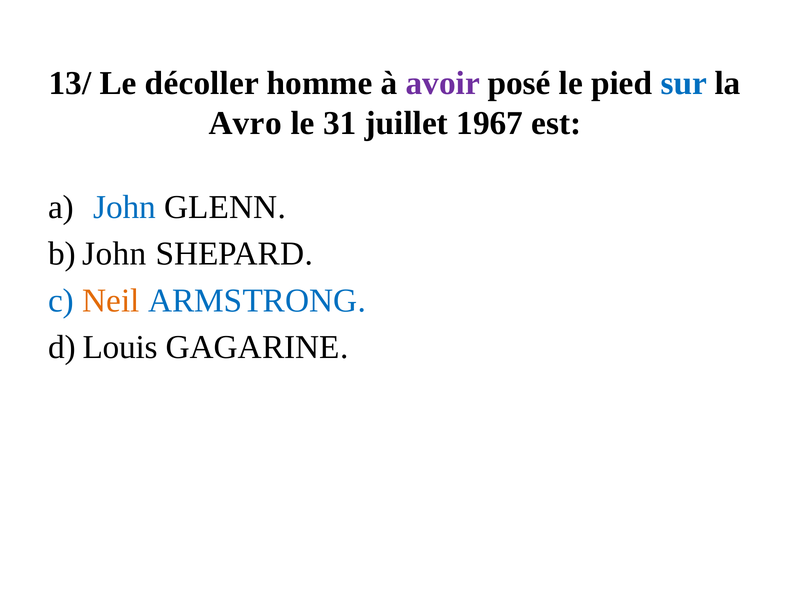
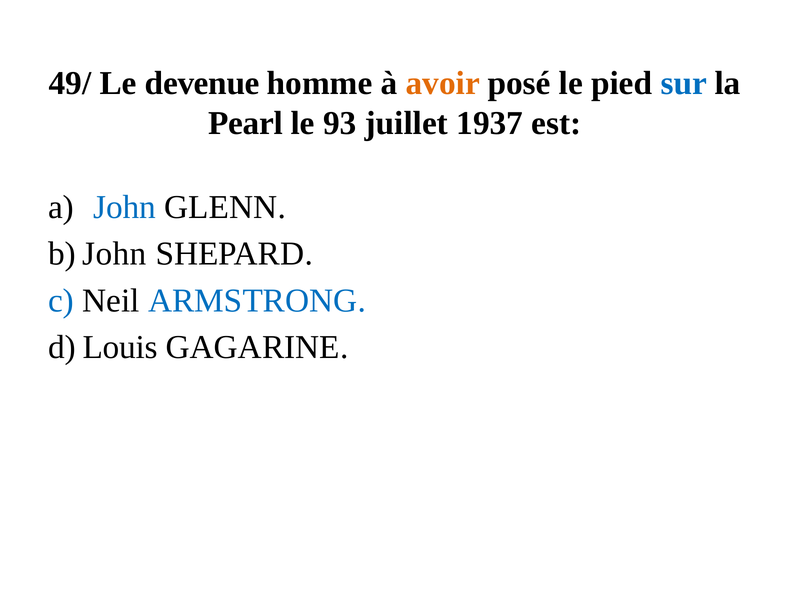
13/: 13/ -> 49/ (70, 83)
décoller: décoller -> devenue (202, 83)
avoir colour: purple -> orange (443, 83)
Avro: Avro -> Pearl (246, 123)
31: 31 -> 93 (340, 123)
1967: 1967 -> 1937 (490, 123)
Neil colour: orange -> black (111, 300)
